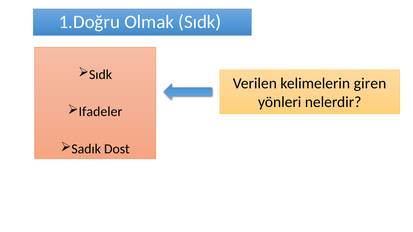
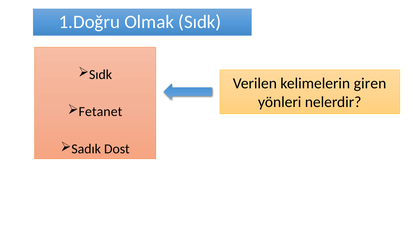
Ifadeler: Ifadeler -> Fetanet (100, 112)
